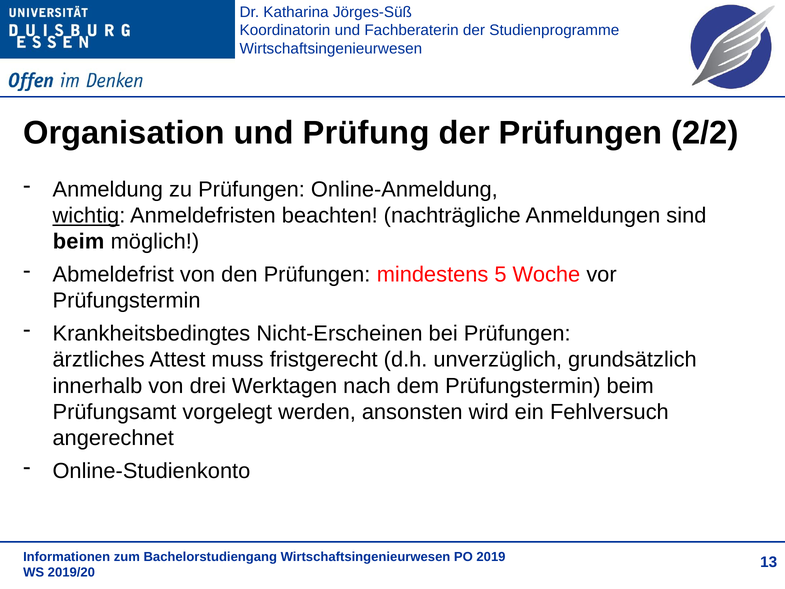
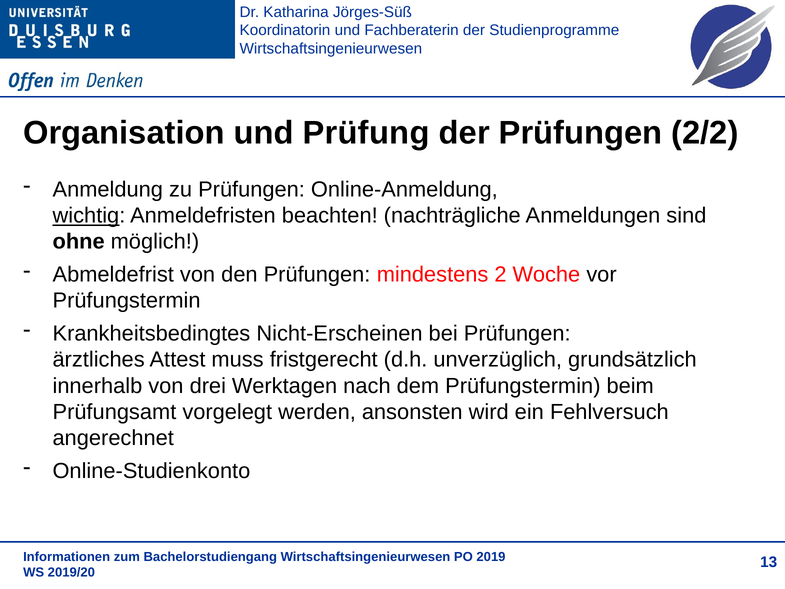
beim: beim -> ohne (79, 242)
5: 5 -> 2 (500, 274)
